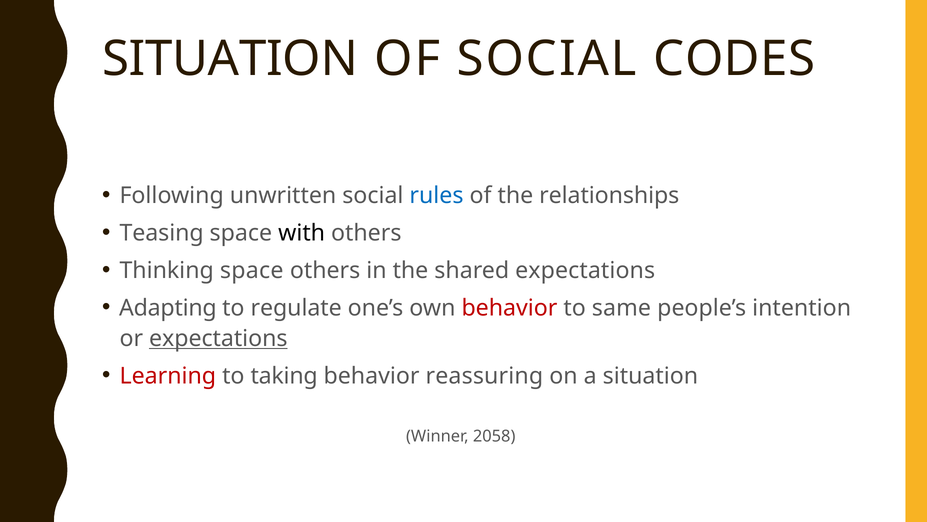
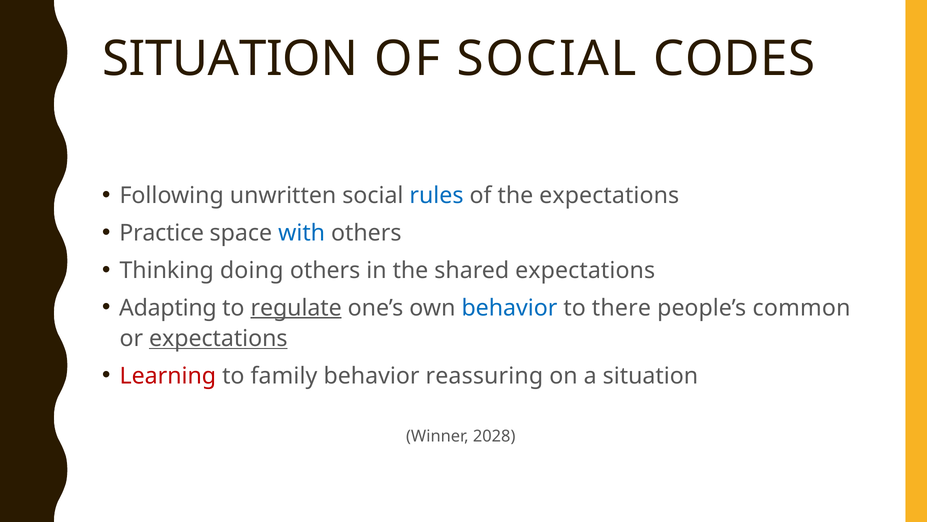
the relationships: relationships -> expectations (609, 196)
Teasing: Teasing -> Practice (162, 233)
with colour: black -> blue (302, 233)
Thinking space: space -> doing (252, 270)
regulate underline: none -> present (296, 308)
behavior colour: red -> blue (509, 308)
same: same -> there (621, 308)
intention: intention -> common (802, 308)
taking: taking -> family (284, 375)
2058: 2058 -> 2028 (494, 436)
